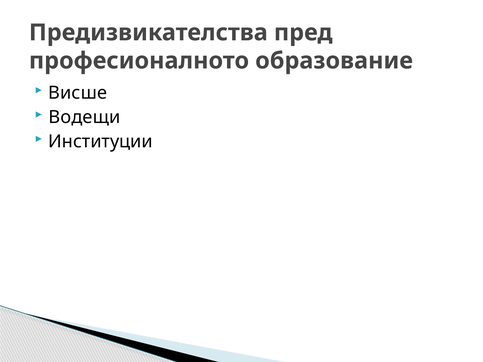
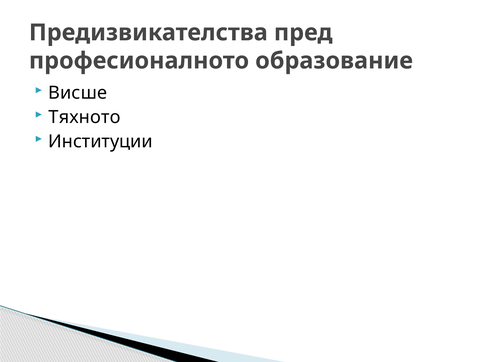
Водещи: Водещи -> Тяхното (85, 117)
